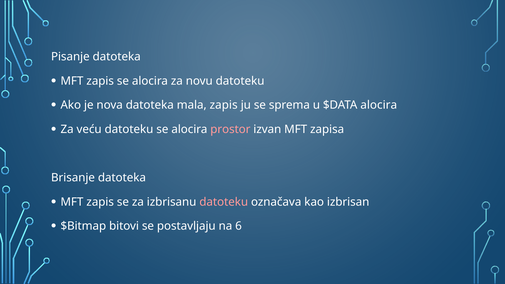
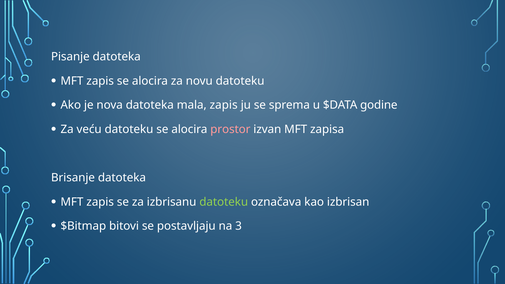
$DATA alocira: alocira -> godine (379, 105)
datoteku colour: pink -> light green (224, 202)
6: 6 -> 3 (239, 226)
